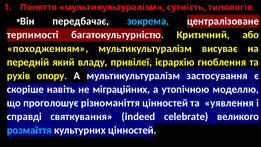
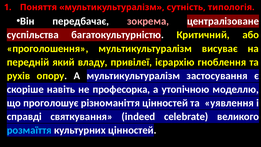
зокрема colour: light blue -> pink (148, 21)
терпимості: терпимості -> суспільства (33, 35)
походженням: походженням -> проголошення (48, 48)
міграційних: міграційних -> професорка (121, 89)
